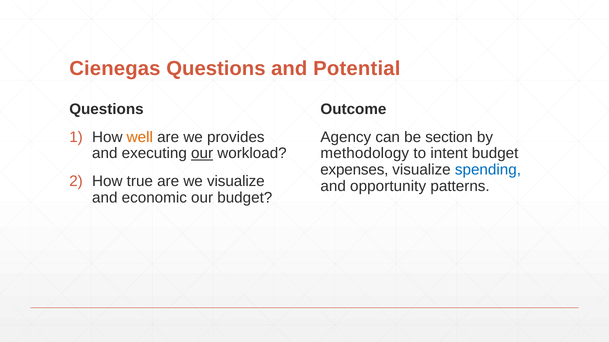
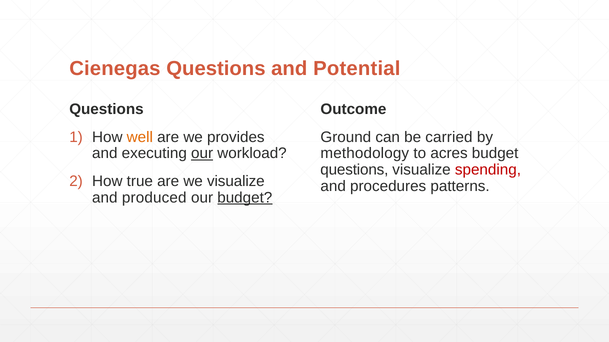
Agency: Agency -> Ground (346, 137)
section: section -> carried (449, 137)
intent: intent -> acres (449, 154)
expenses: expenses -> questions (354, 170)
spending colour: blue -> red (488, 170)
opportunity: opportunity -> procedures (388, 187)
economic: economic -> produced (154, 198)
budget underline: none -> present (245, 198)
